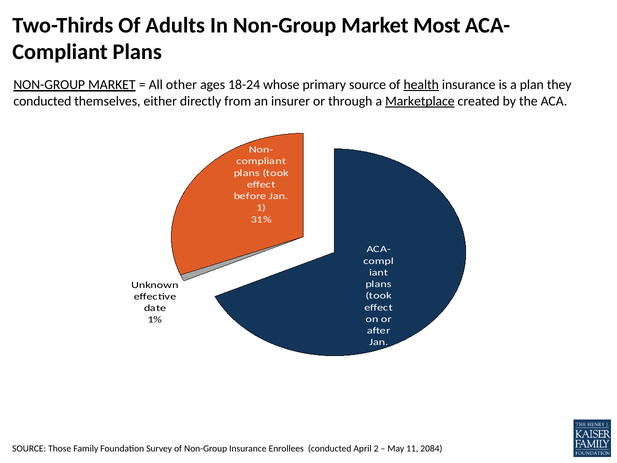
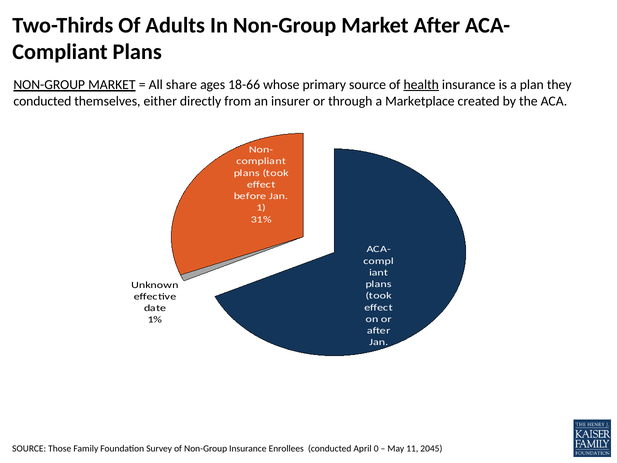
Market Most: Most -> After (437, 25)
other: other -> share (181, 85)
18-24: 18-24 -> 18-66 (244, 85)
Marketplace underline: present -> none (420, 101)
2: 2 -> 0 (376, 449)
2084: 2084 -> 2045 (431, 449)
